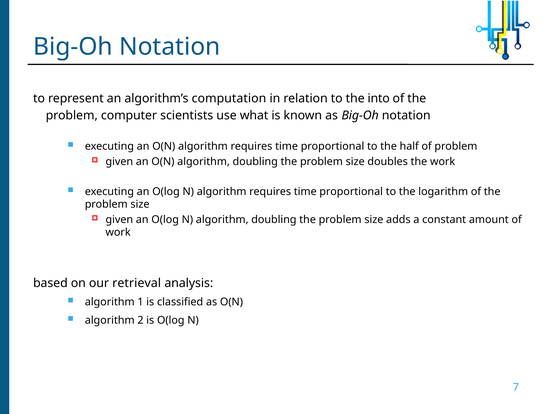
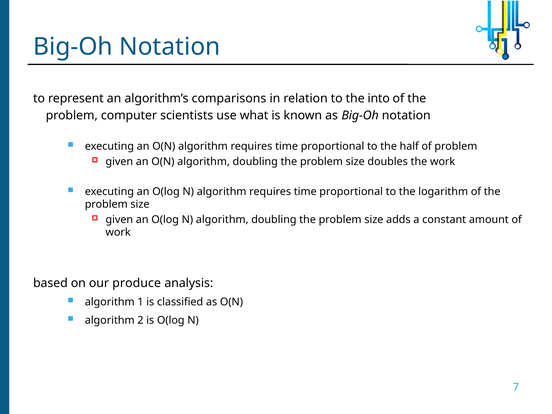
computation: computation -> comparisons (229, 98)
retrieval: retrieval -> produce (137, 283)
